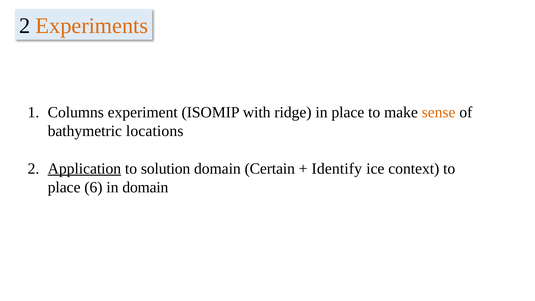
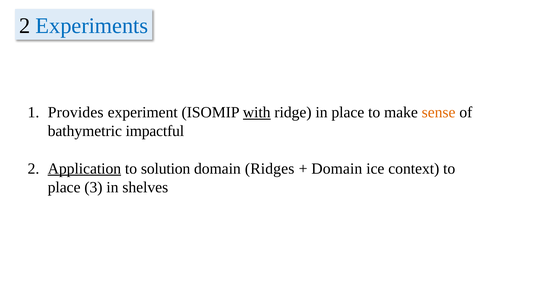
Experiments colour: orange -> blue (92, 26)
Columns: Columns -> Provides (76, 112)
with underline: none -> present (257, 112)
locations: locations -> impactful (155, 131)
Certain: Certain -> Ridges (270, 169)
Identify: Identify -> Domain (337, 169)
6: 6 -> 3 (93, 187)
in domain: domain -> shelves (145, 187)
